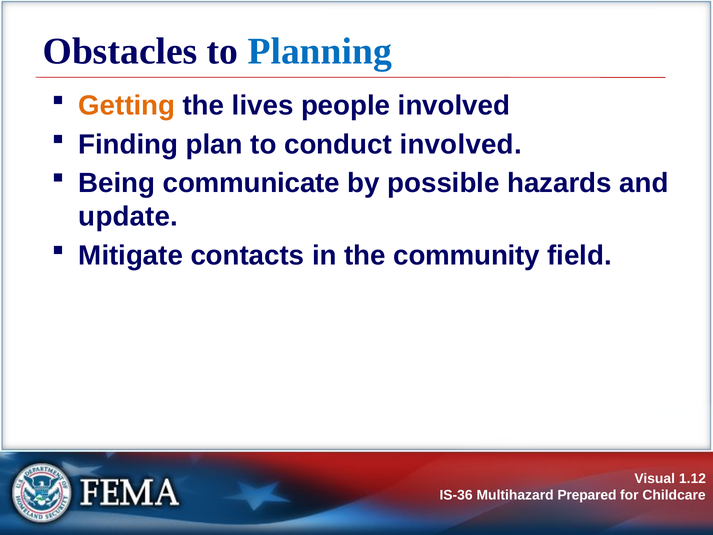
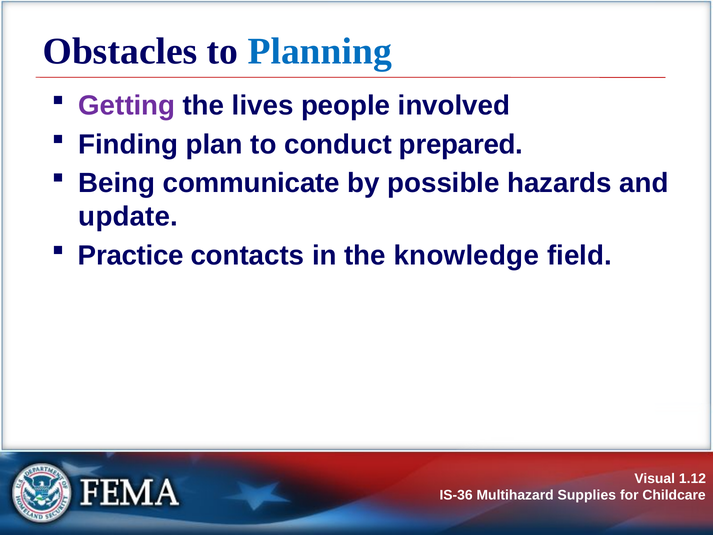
Getting colour: orange -> purple (127, 105)
conduct involved: involved -> prepared (461, 144)
Mitigate: Mitigate -> Practice (131, 255)
community: community -> knowledge (466, 255)
Prepared: Prepared -> Supplies (587, 495)
